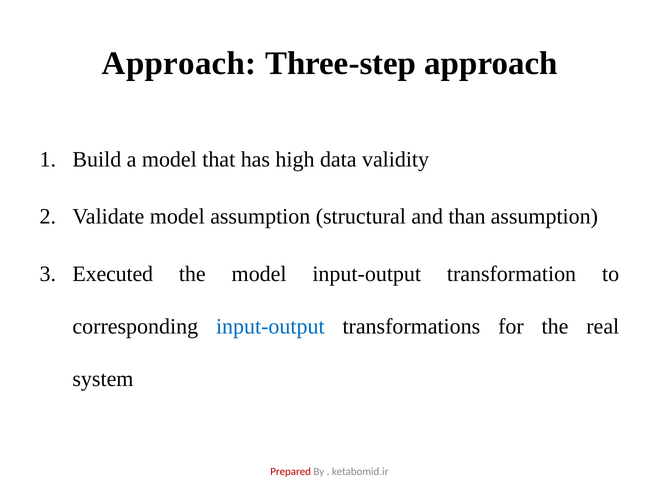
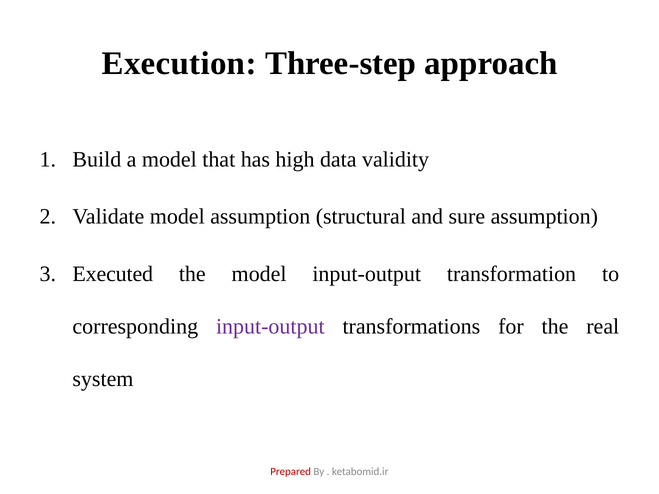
Approach: Approach -> Execution (179, 63)
than: than -> sure (467, 217)
input-output colour: blue -> purple (270, 327)
